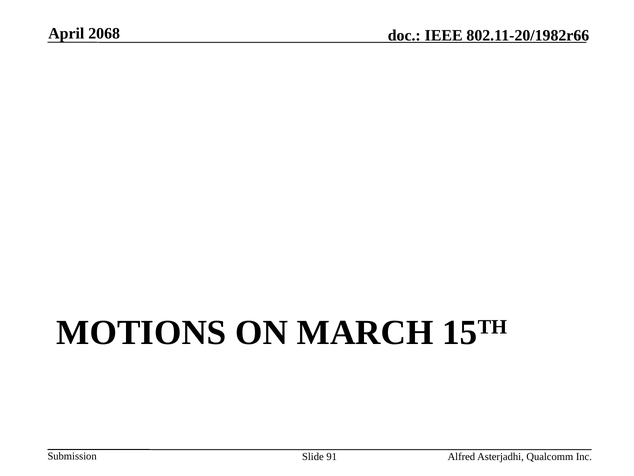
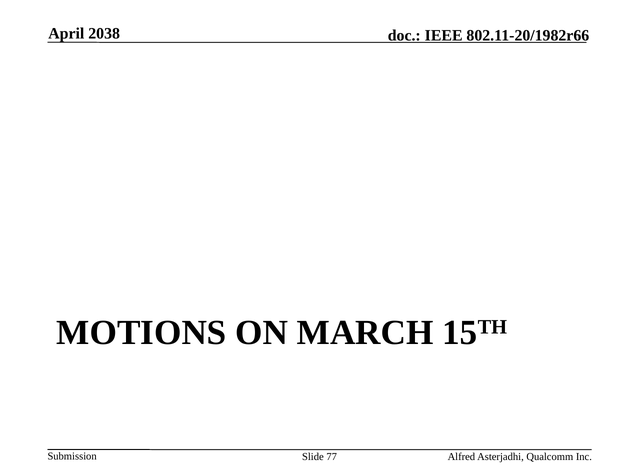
2068: 2068 -> 2038 (104, 34)
91: 91 -> 77 (332, 456)
